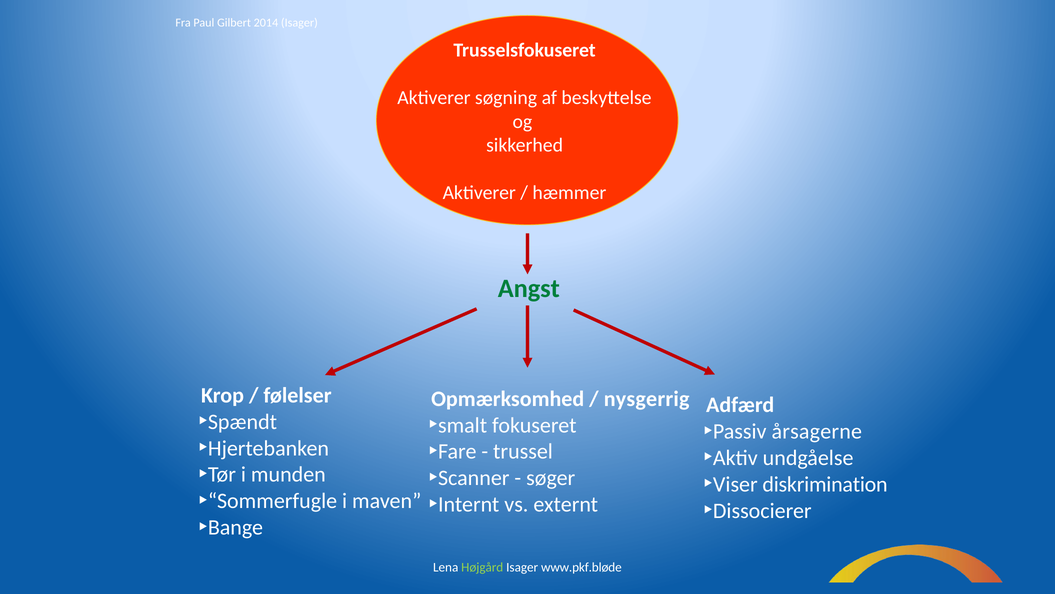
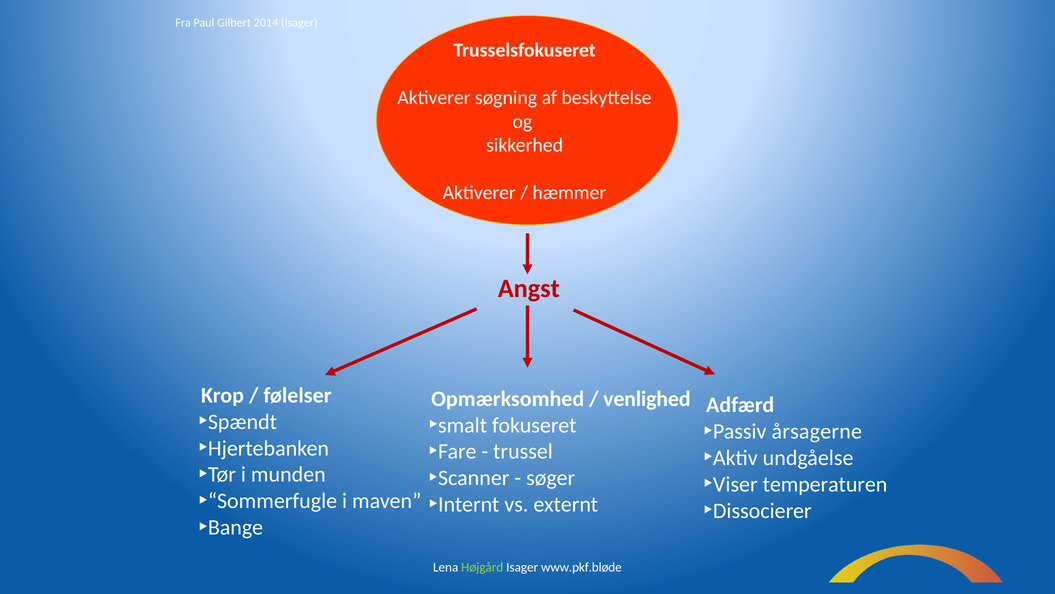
Angst colour: green -> red (529, 288)
nysgerrig: nysgerrig -> venlighed (647, 398)
diskrimination: diskrimination -> temperaturen (825, 484)
